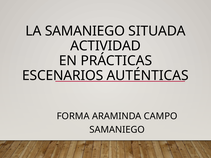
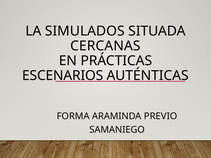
LA SAMANIEGO: SAMANIEGO -> SIMULADOS (85, 31)
ACTIVIDAD: ACTIVIDAD -> CERCANAS (105, 46)
CAMPO: CAMPO -> PREVIO (161, 116)
